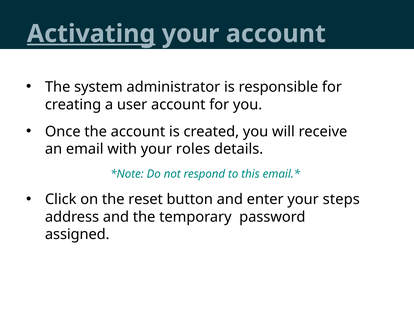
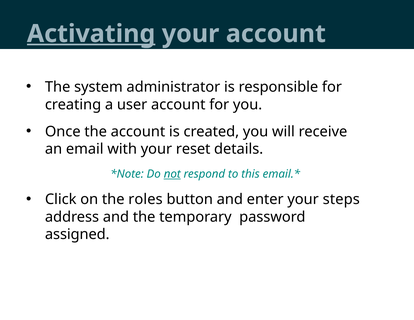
roles: roles -> reset (193, 149)
not underline: none -> present (172, 174)
reset: reset -> roles (145, 199)
